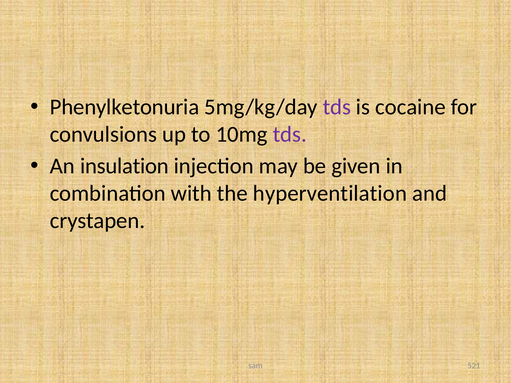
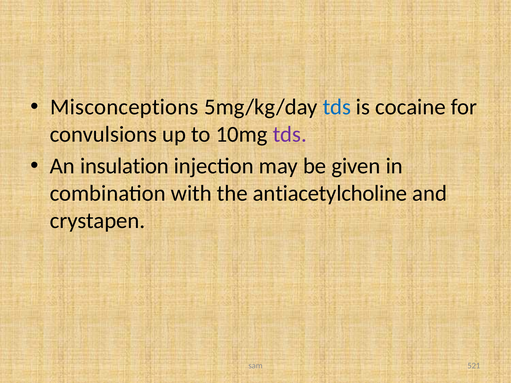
Phenylketonuria: Phenylketonuria -> Misconceptions (124, 107)
tds colour: purple -> blue (337, 107)
hyperventilation: hyperventilation -> antiacetylcholine (330, 194)
